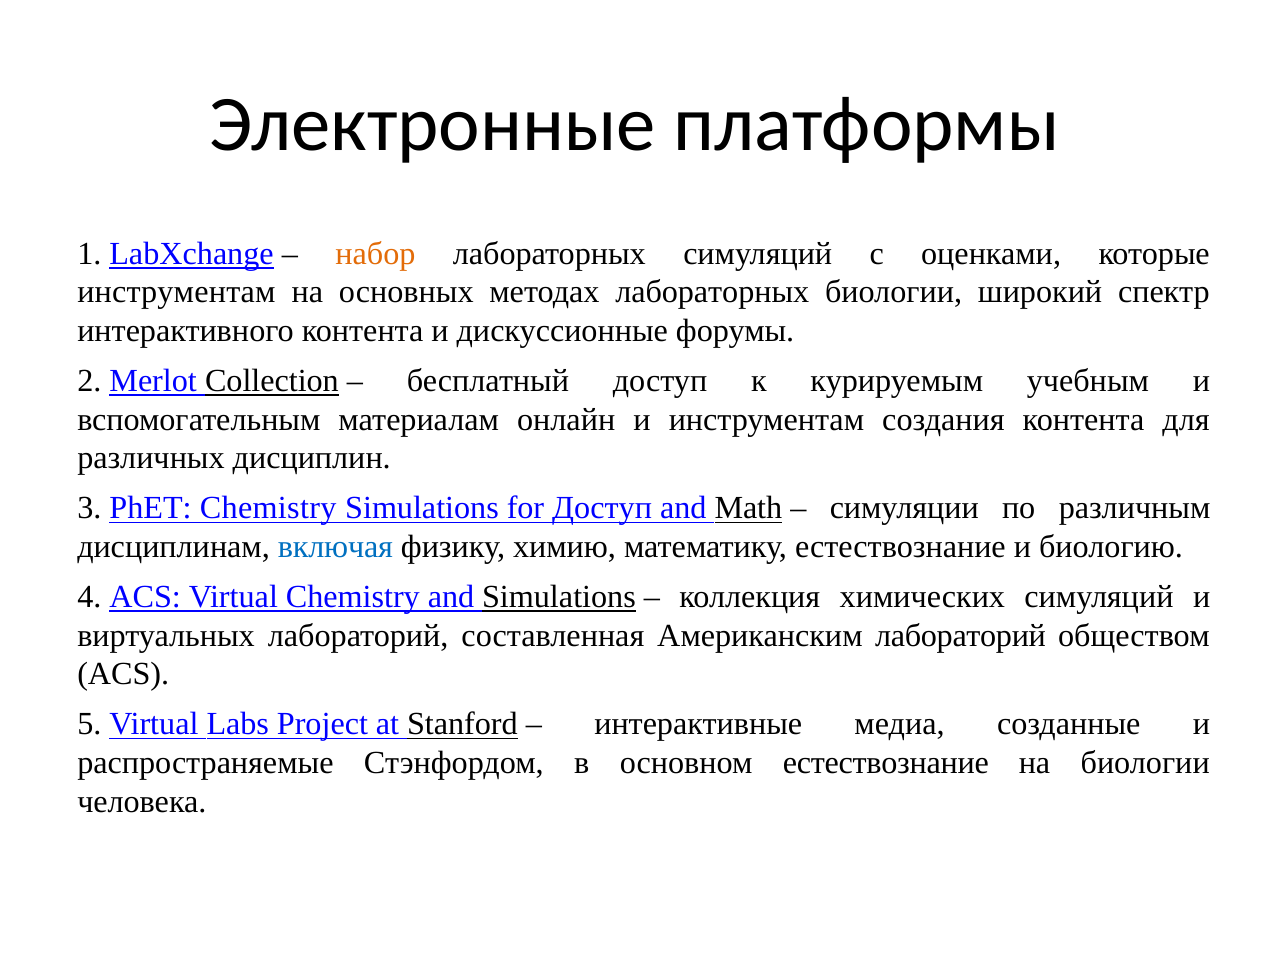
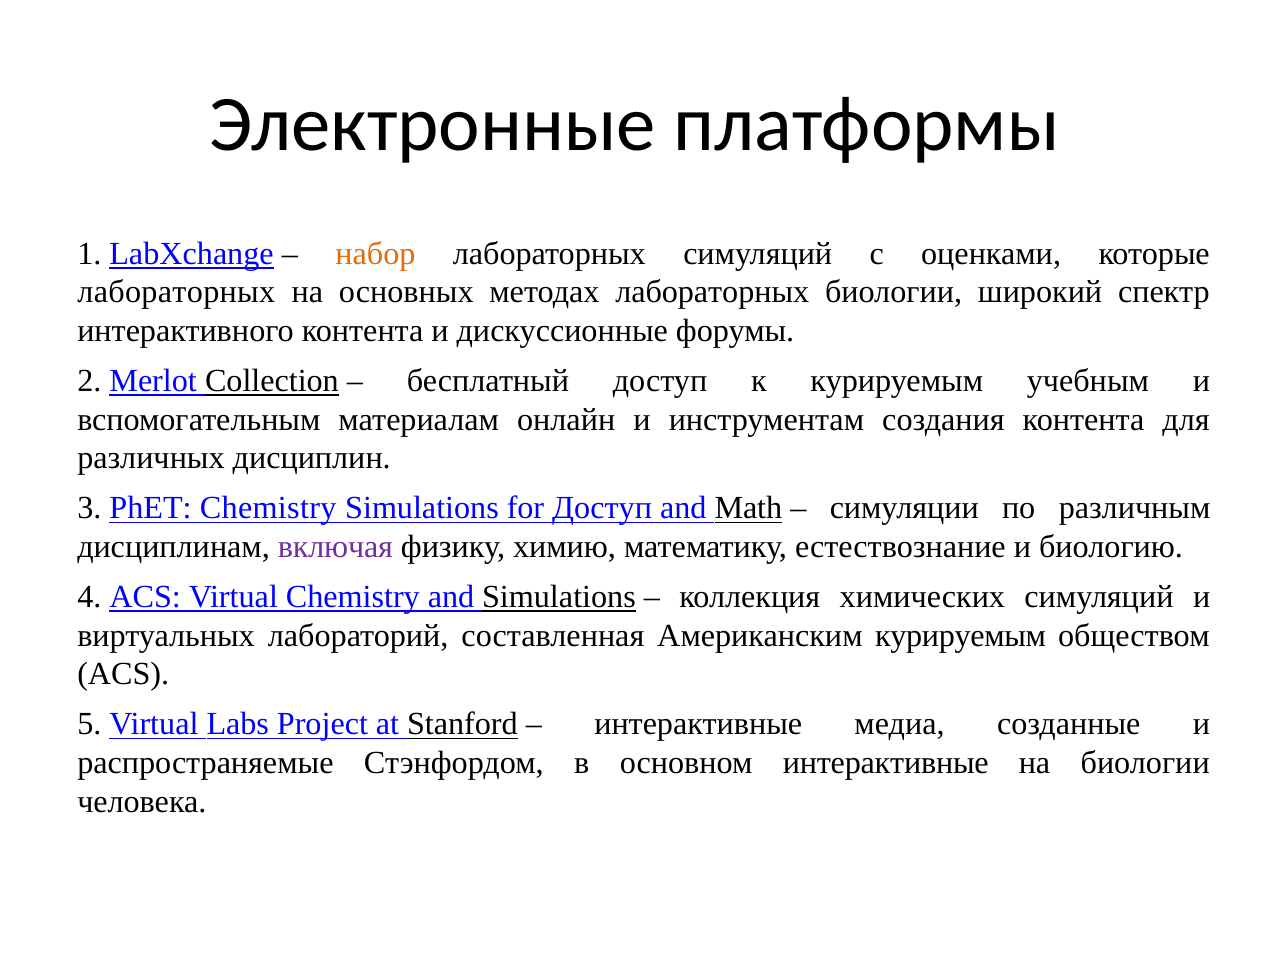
инструментам: инструментам -> лабораторных (176, 292)
включая colour: blue -> purple (335, 547)
Американским лабораторий: лабораторий -> курируемым (961, 636)
основном естествознание: естествознание -> интерактивные (886, 763)
